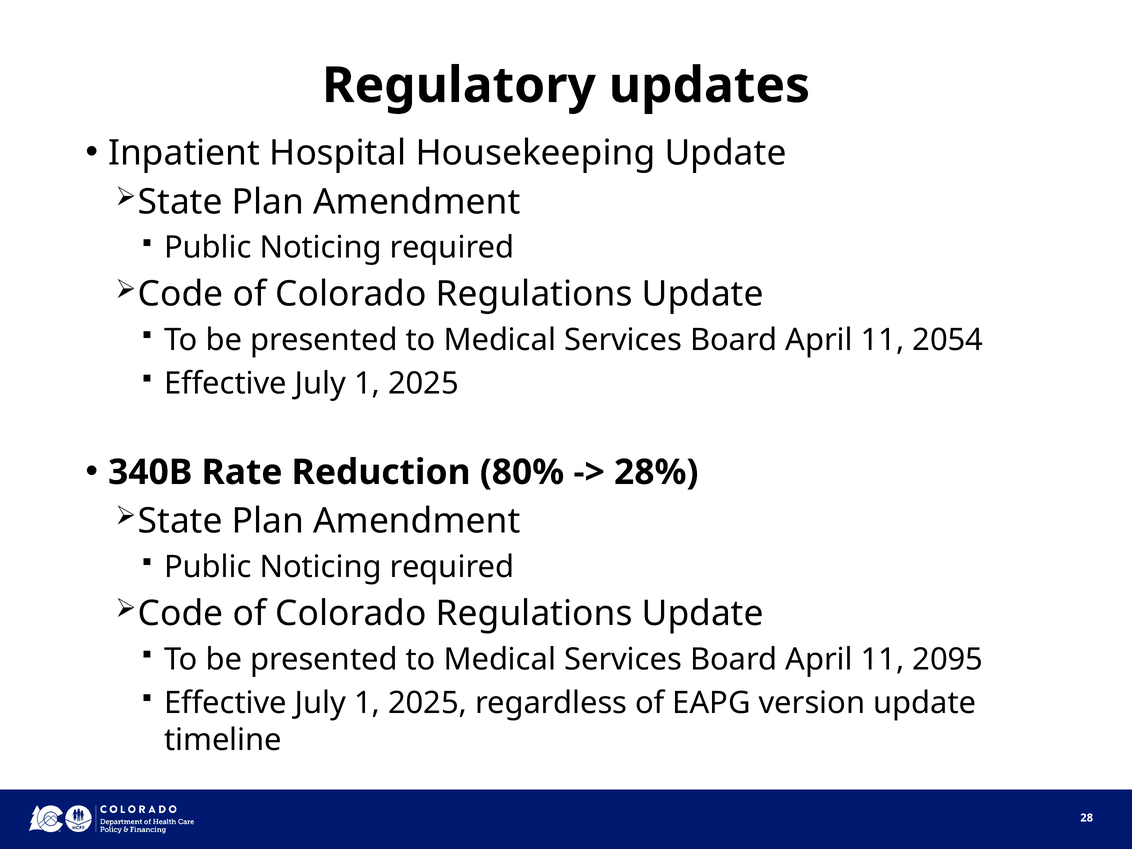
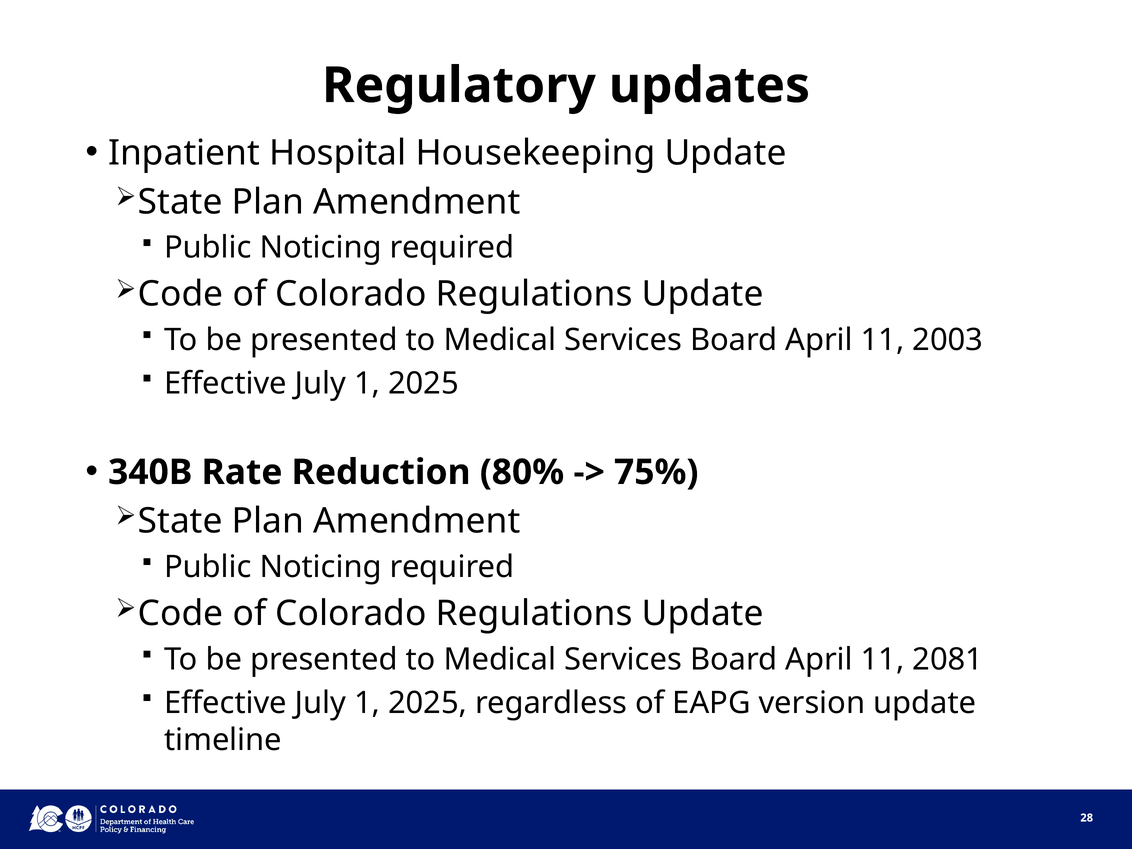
2054: 2054 -> 2003 (948, 340)
28%: 28% -> 75% (656, 472)
2095: 2095 -> 2081 (948, 659)
